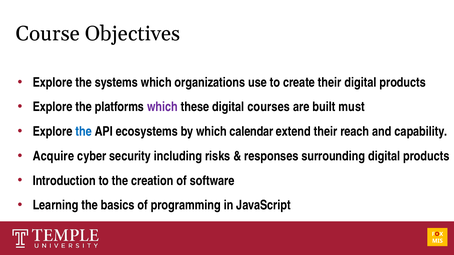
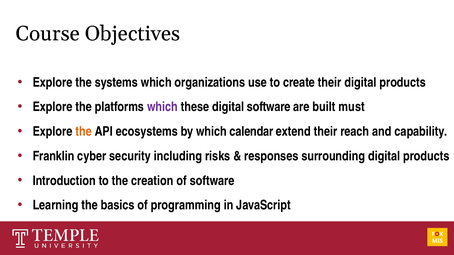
digital courses: courses -> software (269, 107)
the colour: blue -> orange (84, 132)
Acquire: Acquire -> Franklin (54, 156)
